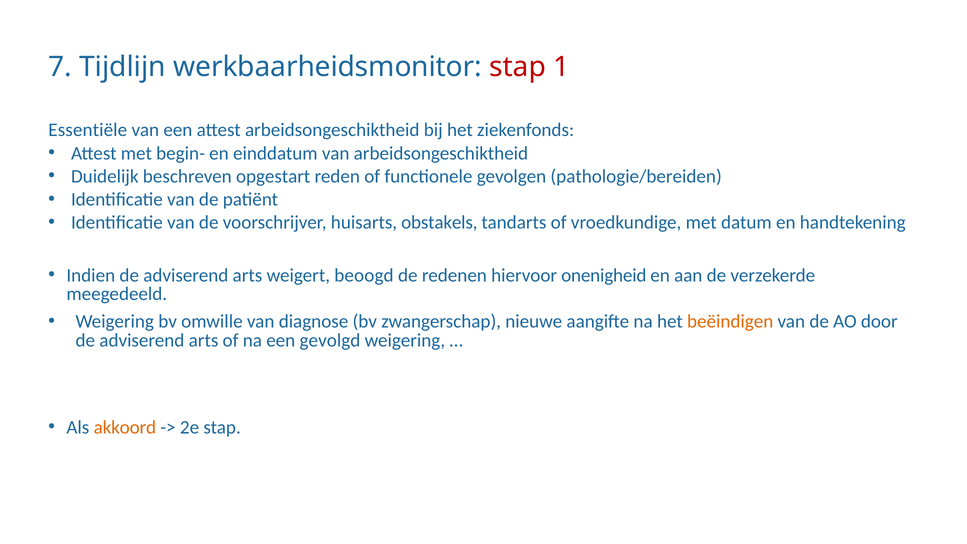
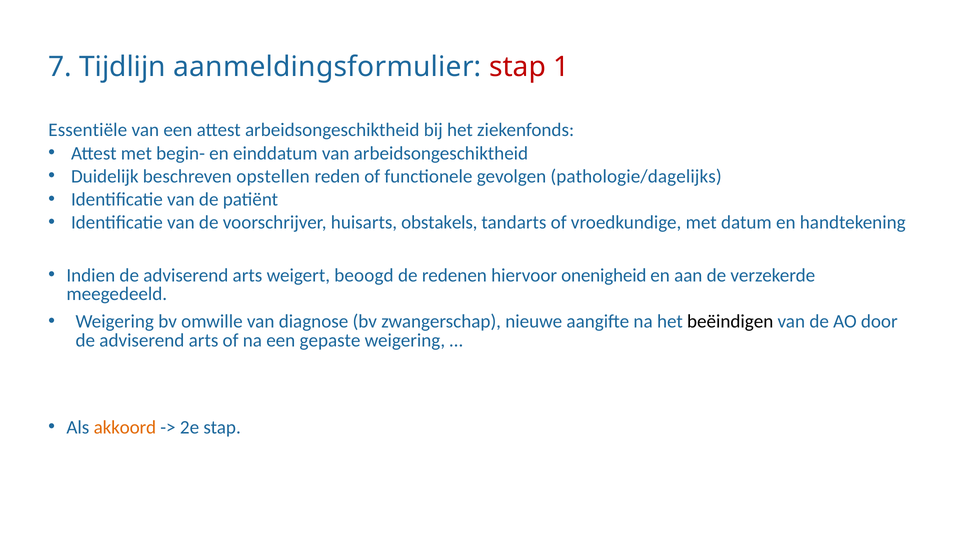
werkbaarheidsmonitor: werkbaarheidsmonitor -> aanmeldingsformulier (327, 67)
opgestart: opgestart -> opstellen (273, 176)
pathologie/bereiden: pathologie/bereiden -> pathologie/dagelijks (636, 176)
beëindigen colour: orange -> black (730, 322)
gevolgd: gevolgd -> gepaste (330, 340)
